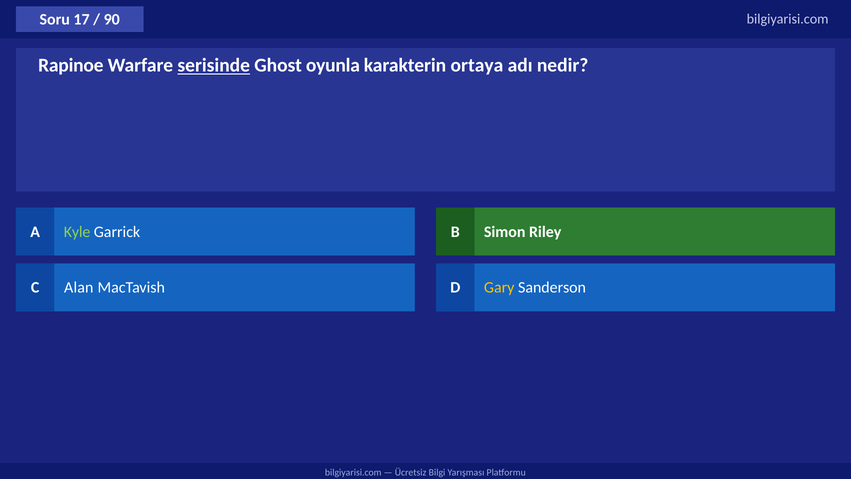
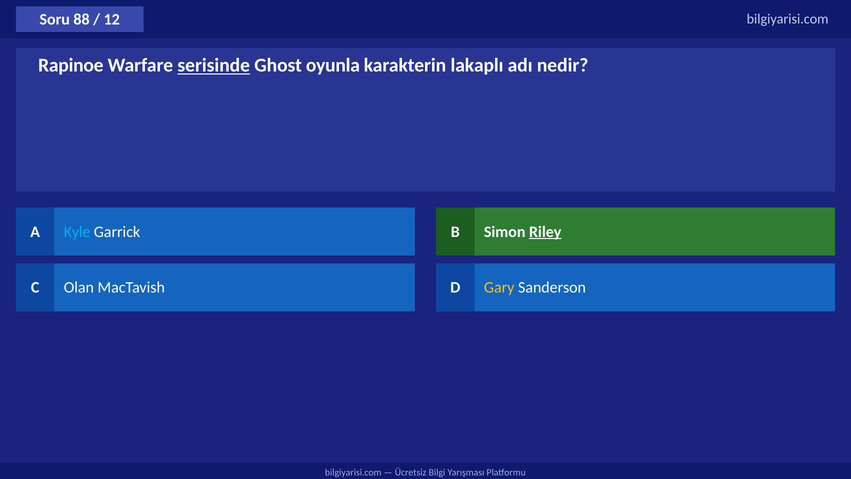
17: 17 -> 88 (82, 19)
90: 90 -> 12 (112, 19)
ortaya: ortaya -> lakaplı (477, 66)
Kyle colour: light green -> light blue (77, 232)
Riley underline: none -> present (545, 232)
Alan: Alan -> Olan (79, 287)
